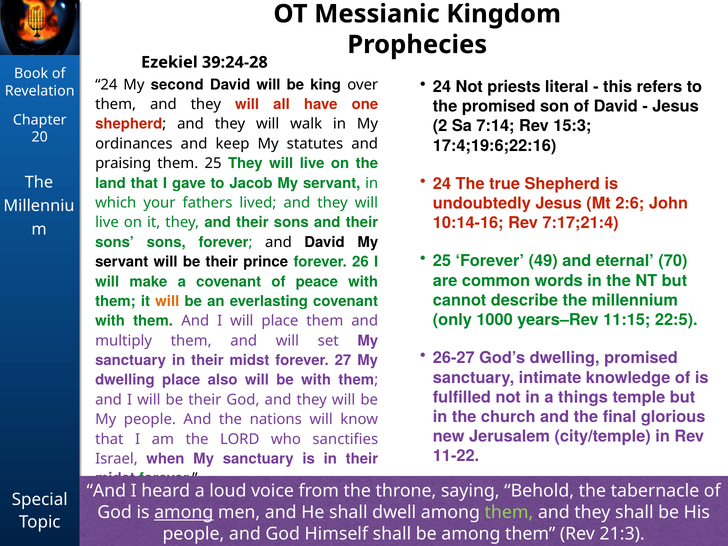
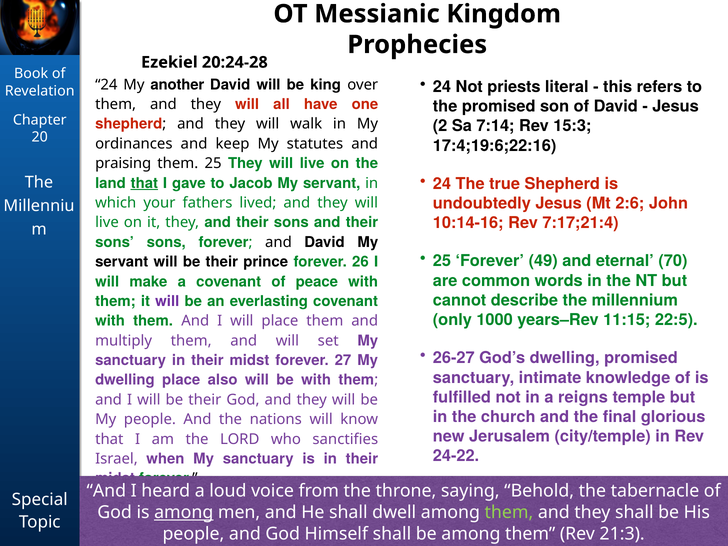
39:24-28: 39:24-28 -> 20:24-28 (235, 62)
second: second -> another (177, 85)
that underline: none -> present (144, 183)
will colour: orange -> purple (167, 301)
things: things -> reigns (583, 397)
11-22: 11-22 -> 24-22 (456, 456)
